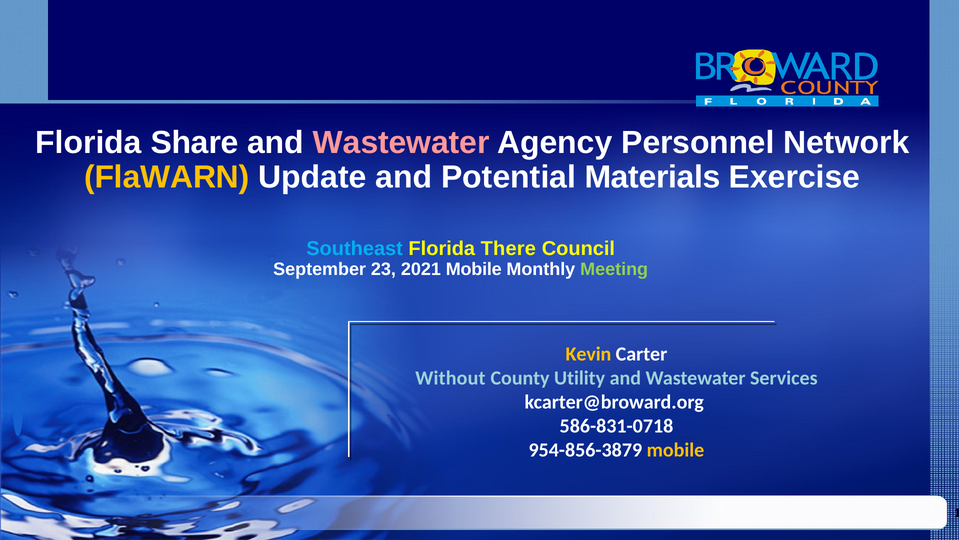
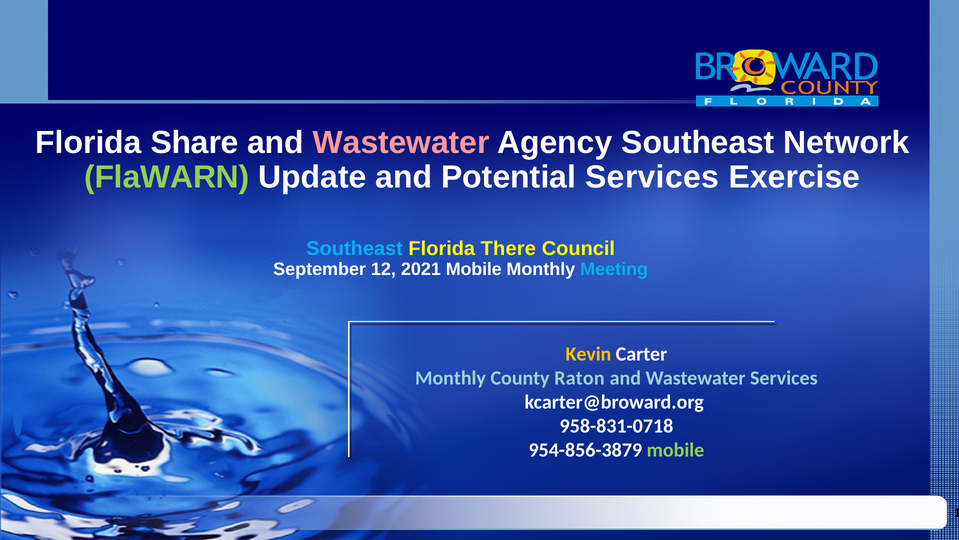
Agency Personnel: Personnel -> Southeast (698, 143)
FlaWARN colour: yellow -> light green (167, 177)
Potential Materials: Materials -> Services (652, 177)
23: 23 -> 12 (383, 269)
Meeting colour: light green -> light blue (614, 269)
Without: Without -> Monthly (450, 378)
Utility: Utility -> Raton (579, 378)
586-831-0718: 586-831-0718 -> 958-831-0718 (616, 426)
mobile colour: yellow -> light green (675, 450)
